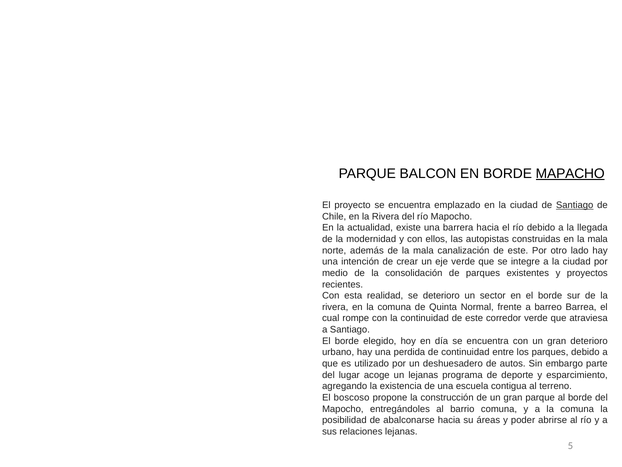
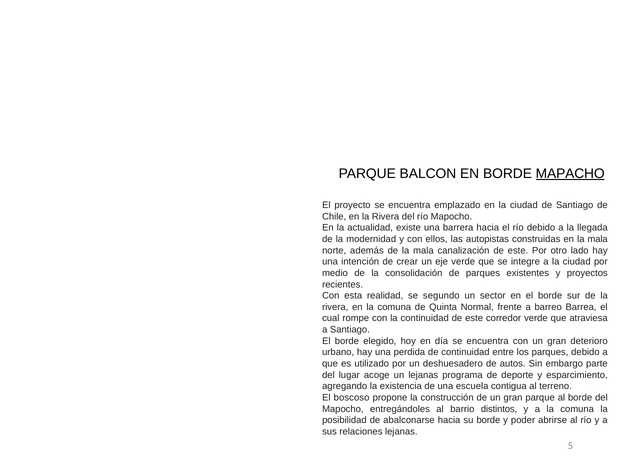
Santiago underline: present -> none (575, 205)
se deterioro: deterioro -> segundo (441, 295)
barrio comuna: comuna -> distintos (499, 409)
su áreas: áreas -> borde (488, 420)
